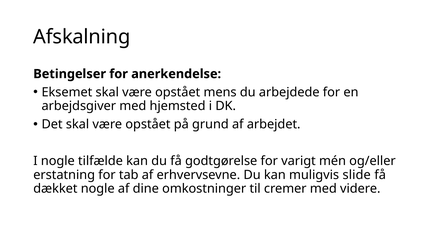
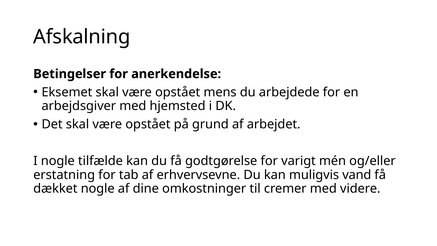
slide: slide -> vand (357, 175)
